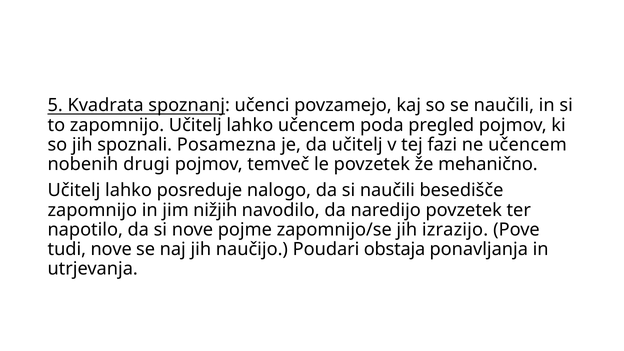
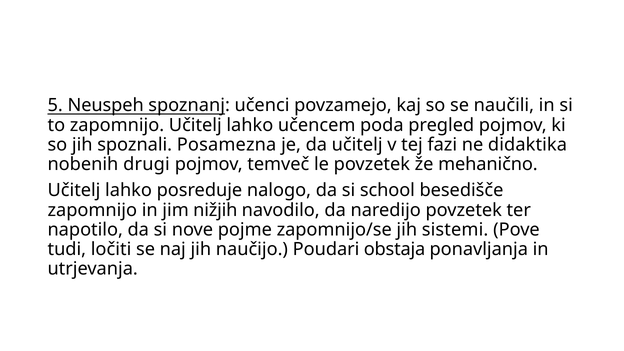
Kvadrata: Kvadrata -> Neuspeh (106, 105)
ne učencem: učencem -> didaktika (528, 145)
si naučili: naučili -> school (387, 190)
izrazijo: izrazijo -> sistemi (455, 230)
tudi nove: nove -> ločiti (111, 249)
